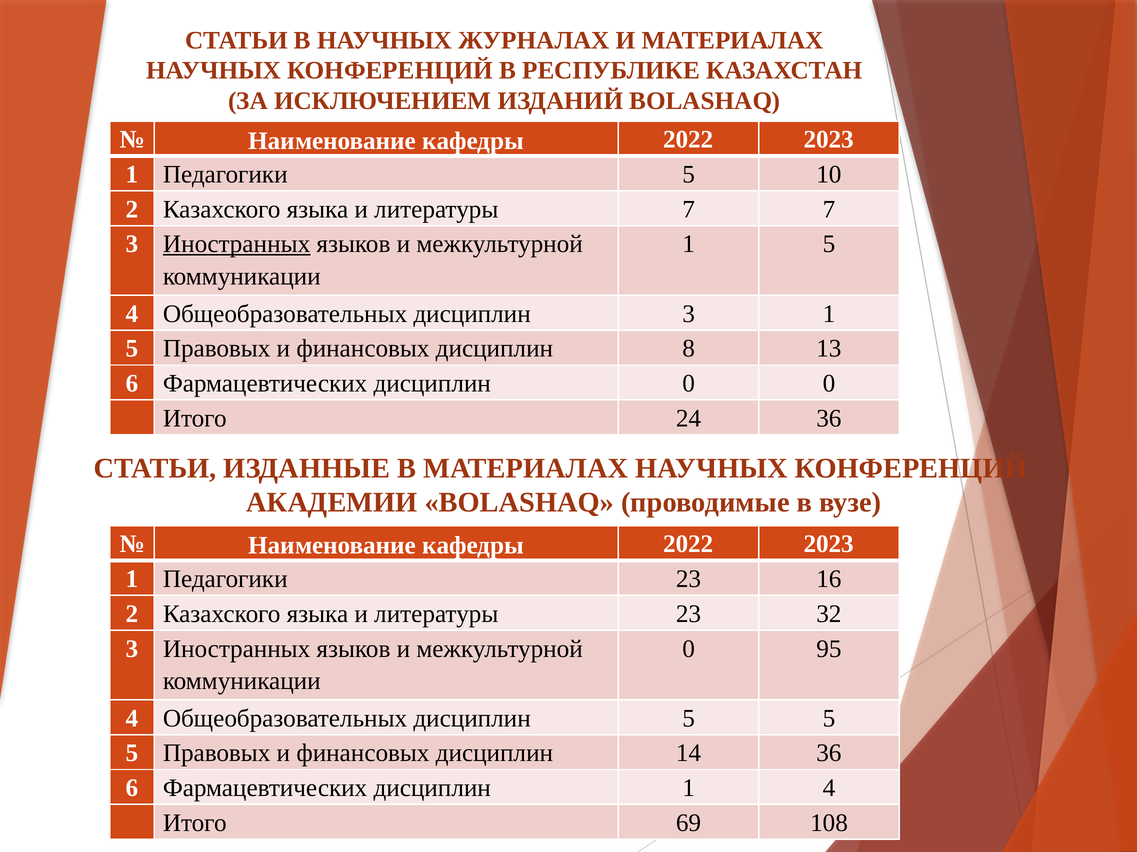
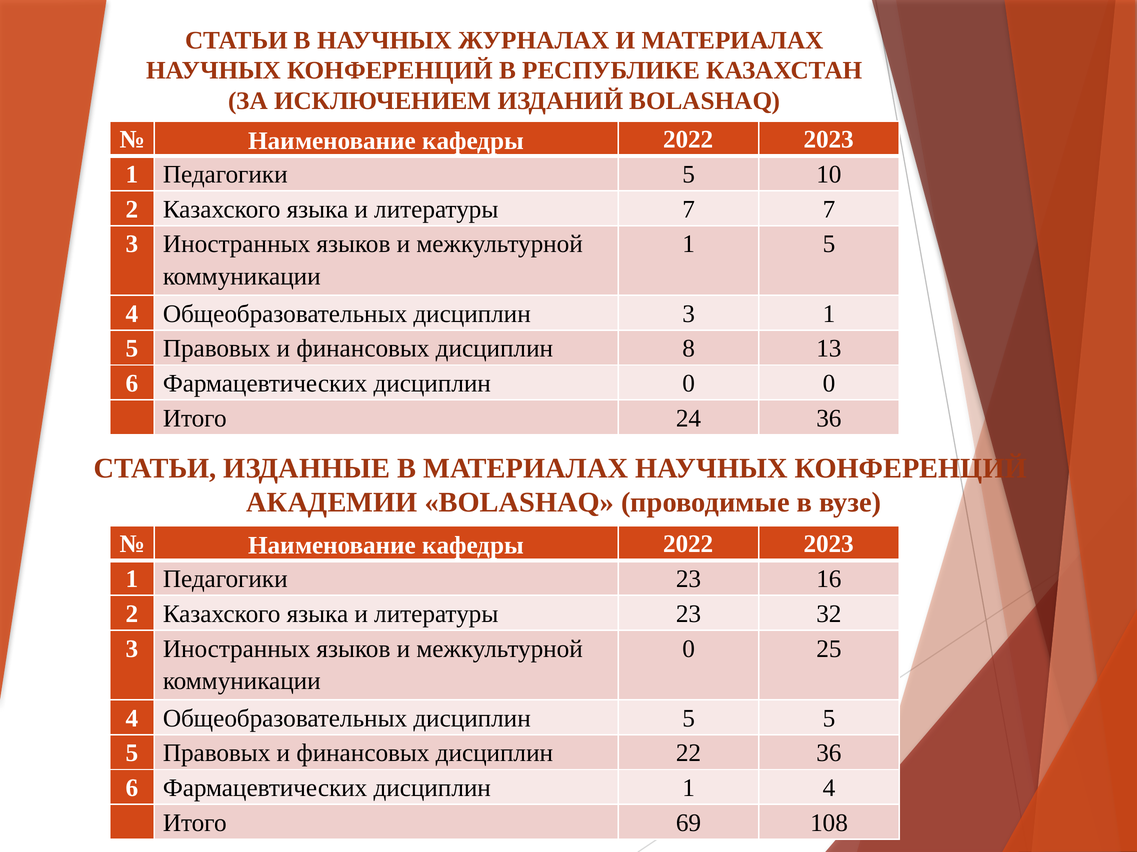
Иностранных underline: present -> none (237, 244)
95: 95 -> 25 (829, 649)
14: 14 -> 22 (689, 754)
